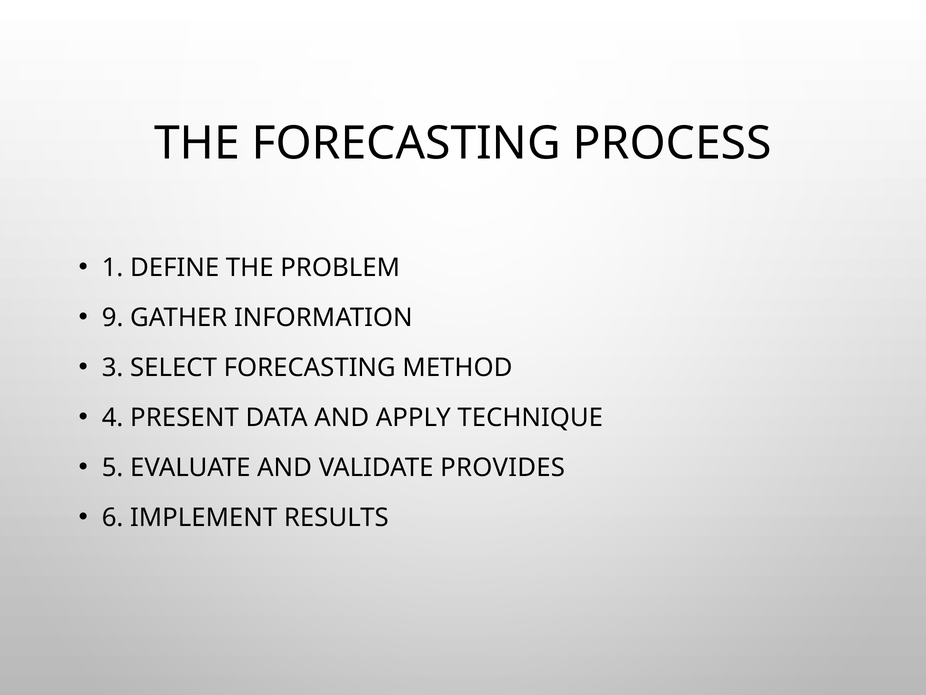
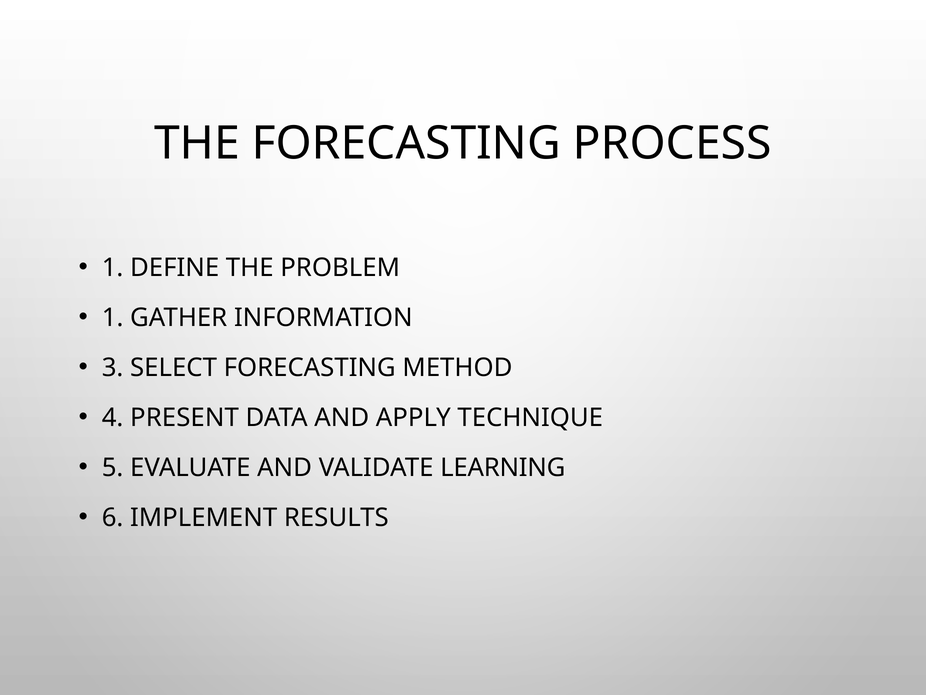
9: 9 -> 1 (113, 318)
PROVIDES: PROVIDES -> LEARNING (503, 467)
